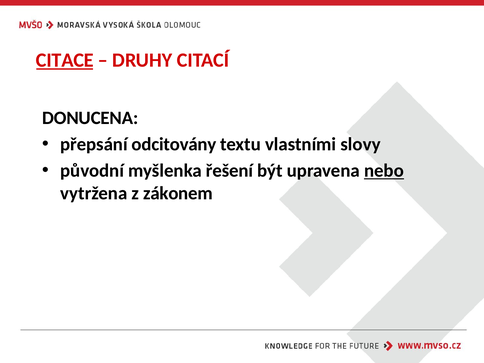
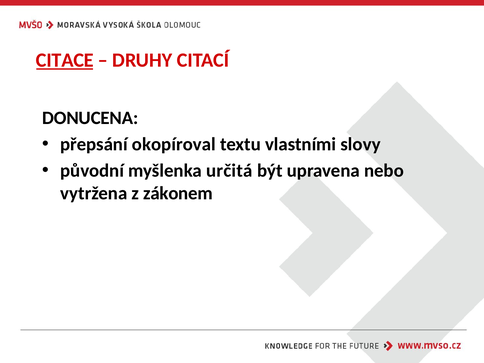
odcitovány: odcitovány -> okopíroval (174, 144)
řešení: řešení -> určitá (229, 171)
nebo underline: present -> none (384, 171)
